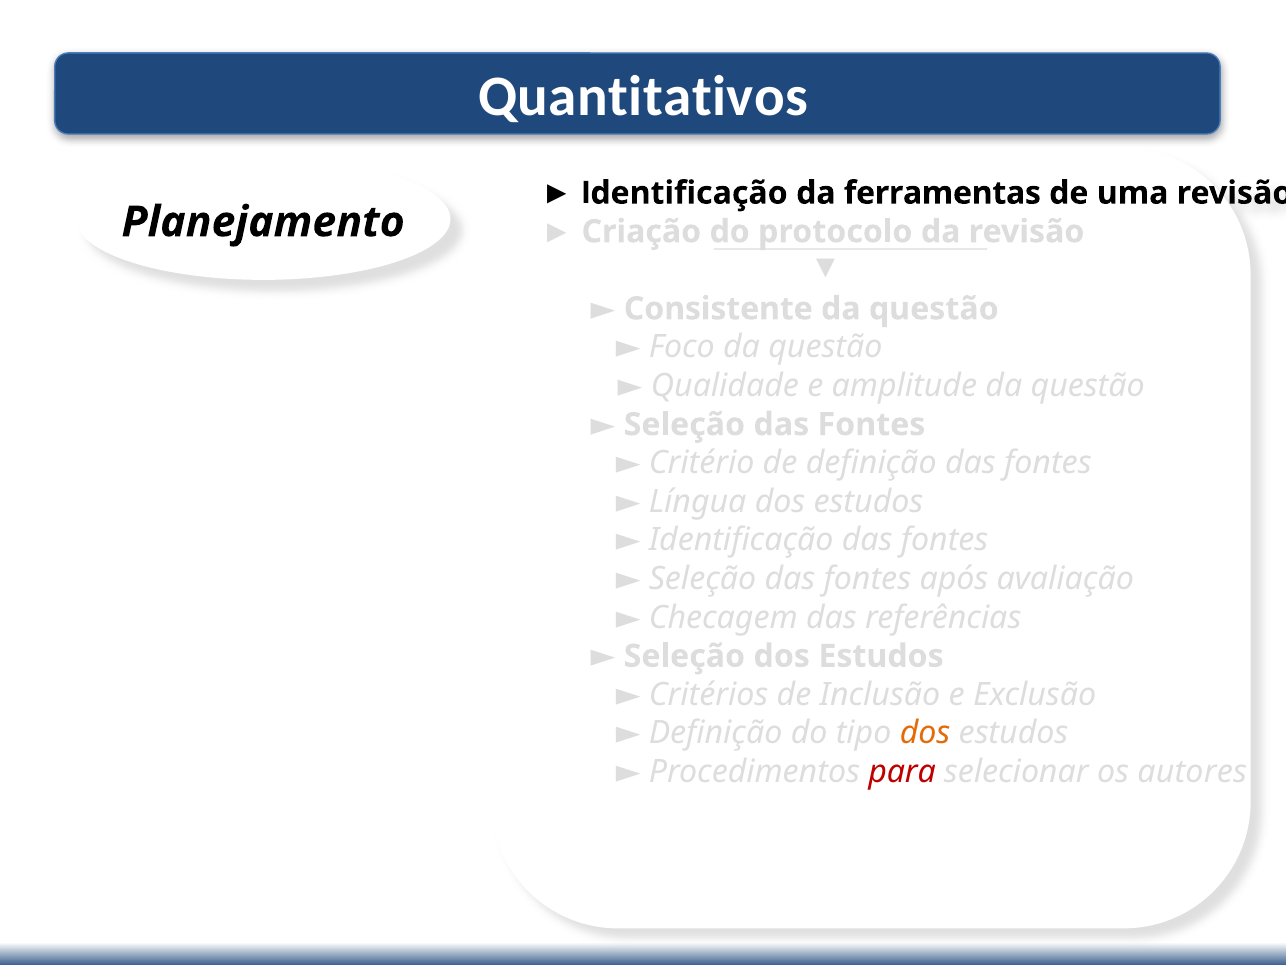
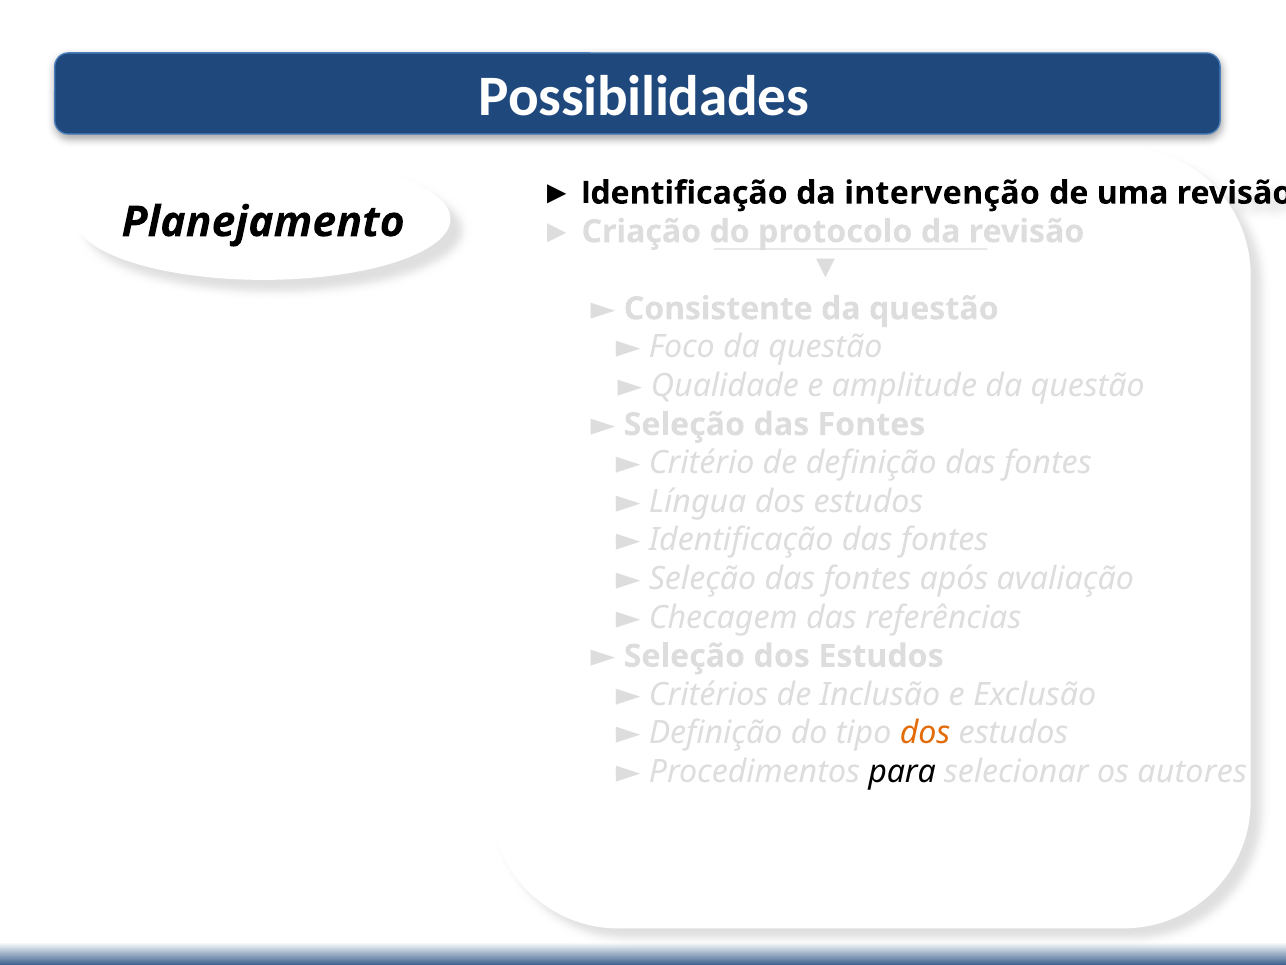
Quantitativos: Quantitativos -> Possibilidades (644, 96)
ferramentas: ferramentas -> intervenção (942, 193)
para colour: red -> black (902, 772)
